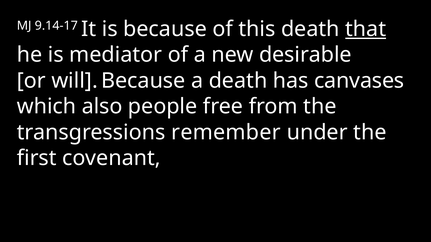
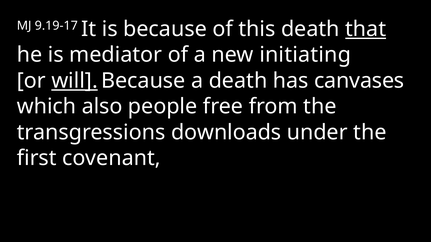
9.14-17: 9.14-17 -> 9.19-17 (56, 26)
desirable: desirable -> initiating (305, 55)
will underline: none -> present (75, 81)
remember: remember -> downloads (226, 133)
